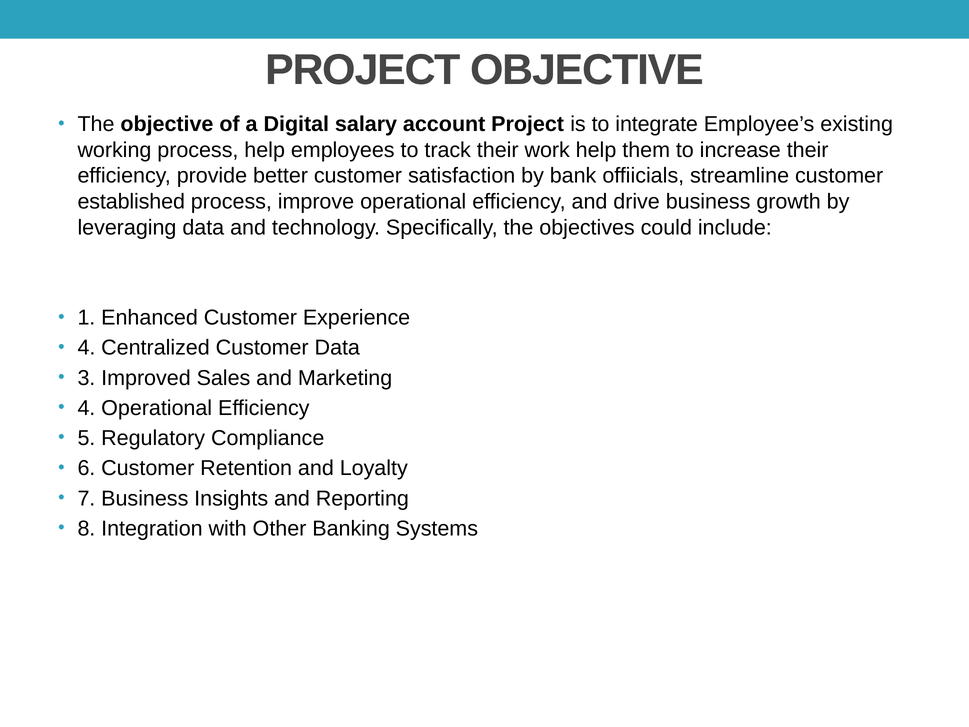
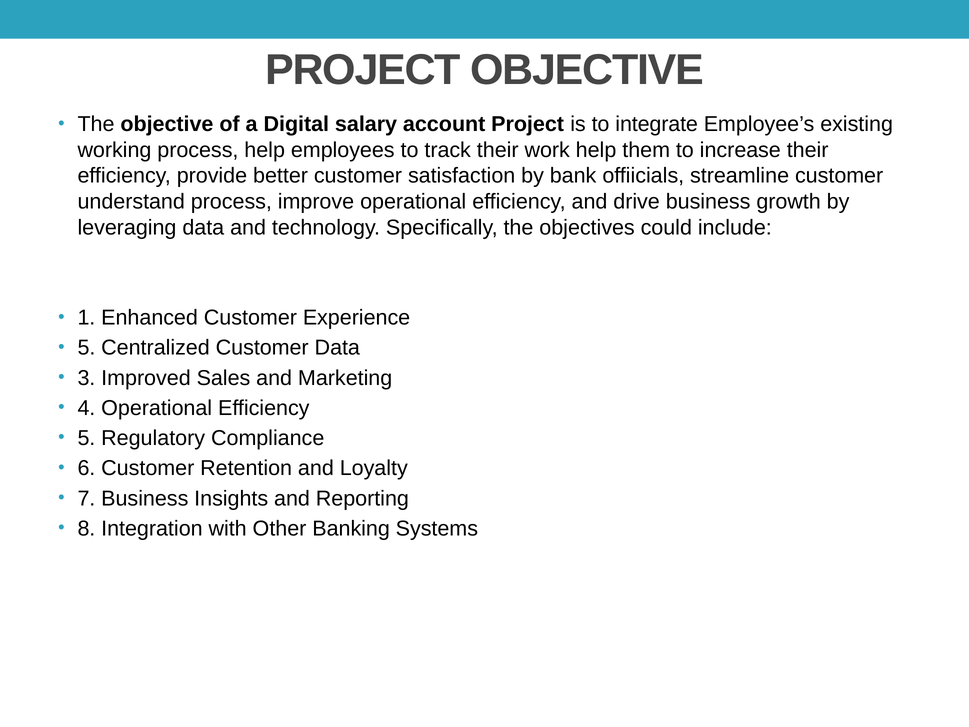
established: established -> understand (131, 202)
4: 4 -> 5 (86, 348)
